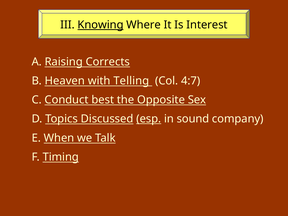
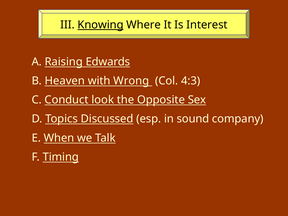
Corrects: Corrects -> Edwards (108, 62)
Telling: Telling -> Wrong (131, 81)
4:7: 4:7 -> 4:3 (191, 81)
best: best -> look (103, 100)
esp underline: present -> none (149, 119)
